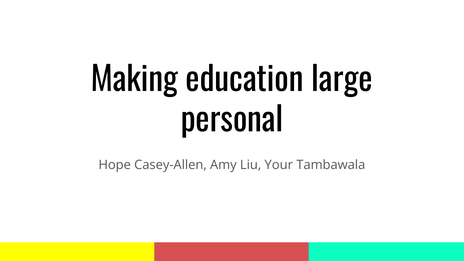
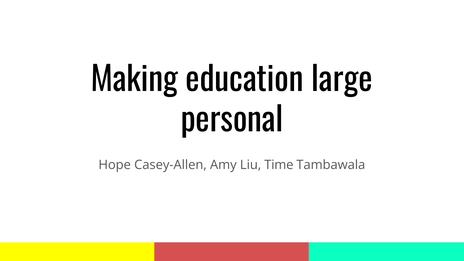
Your: Your -> Time (279, 165)
